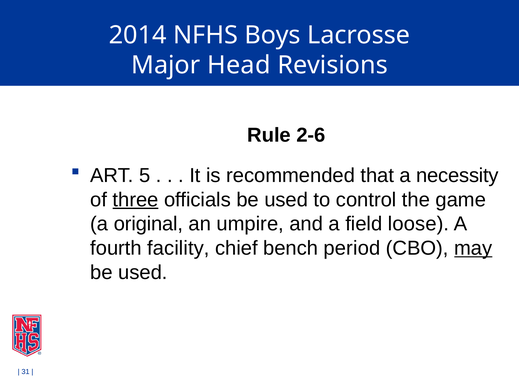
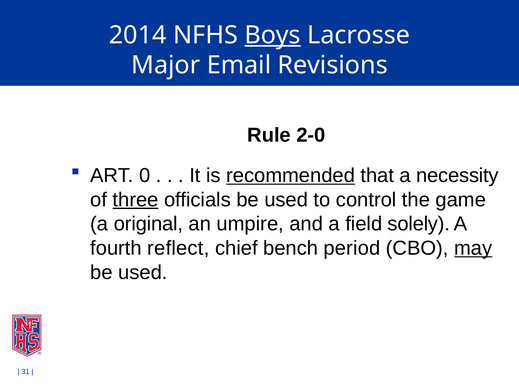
Boys underline: none -> present (273, 35)
Head: Head -> Email (239, 65)
2-6: 2-6 -> 2-0 (311, 135)
5: 5 -> 0 (145, 176)
recommended underline: none -> present (291, 176)
loose: loose -> solely (419, 224)
facility: facility -> reflect (178, 248)
